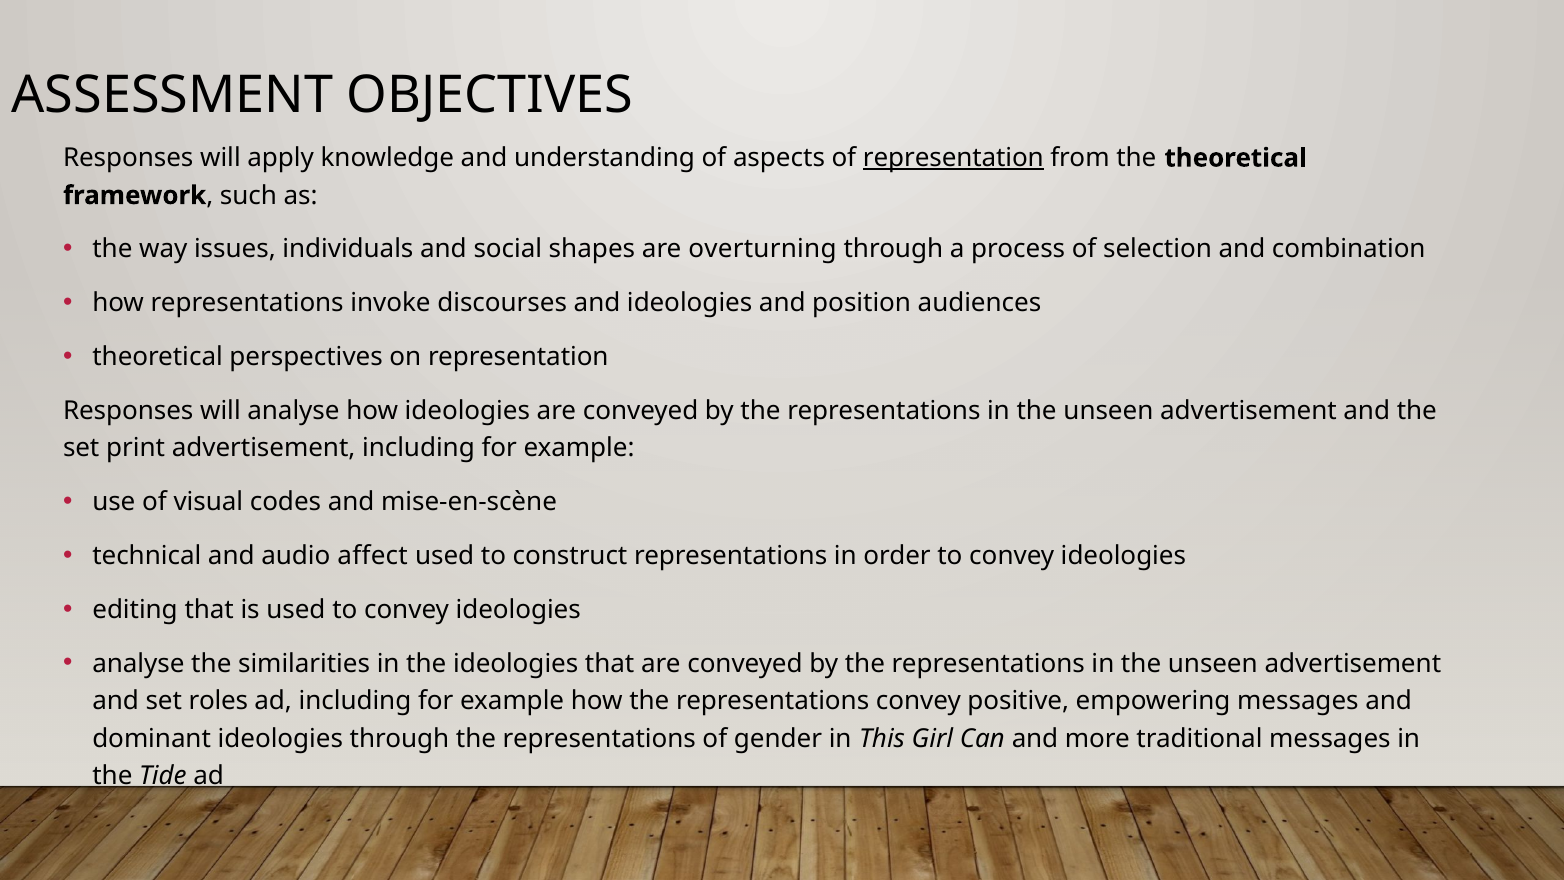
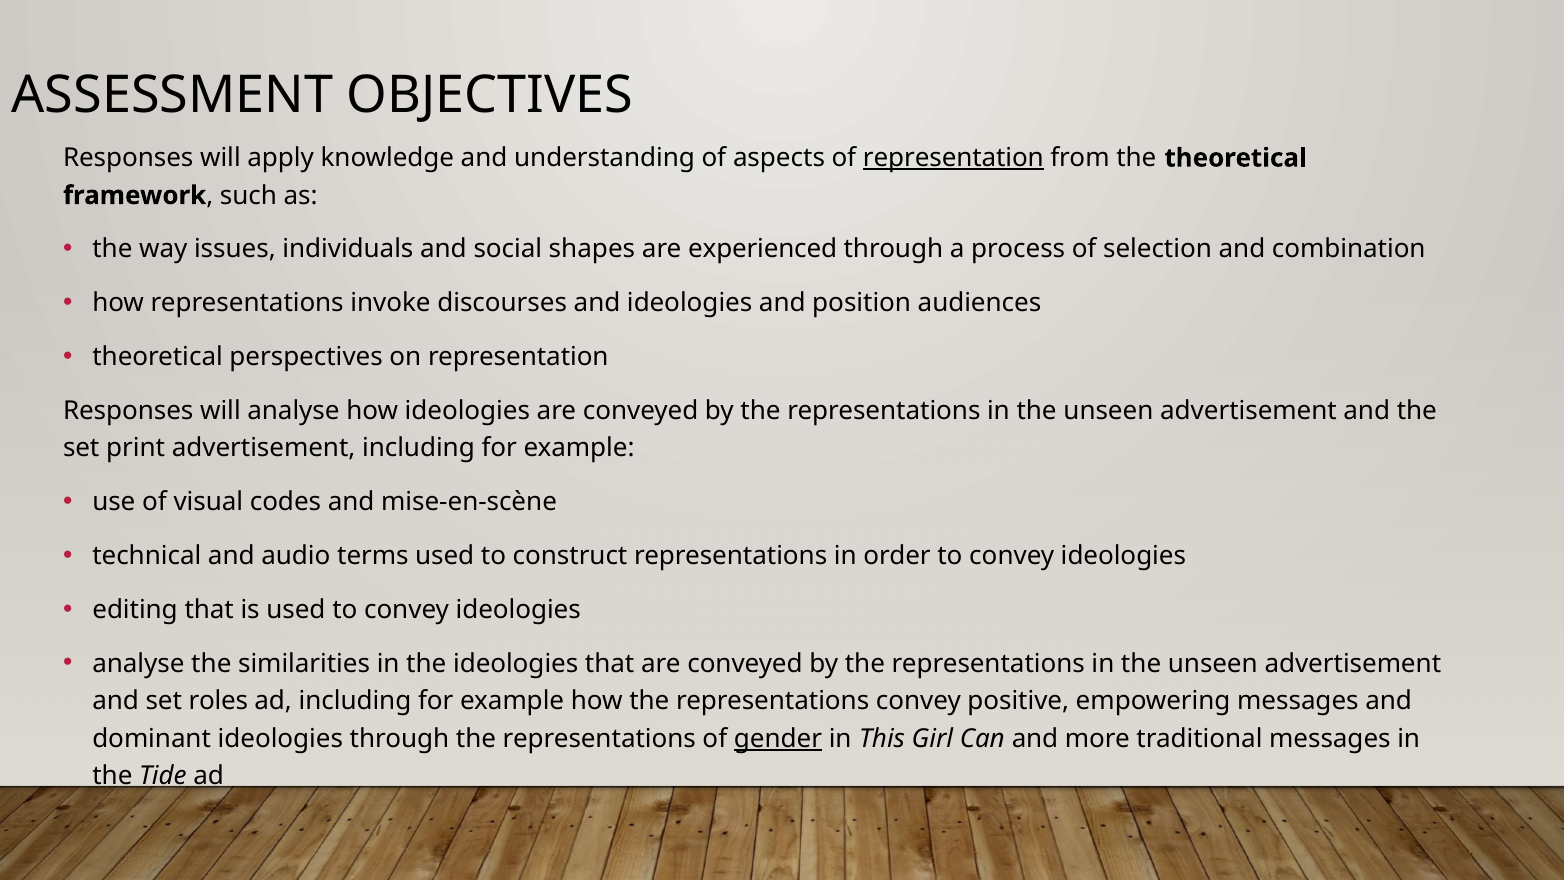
overturning: overturning -> experienced (763, 249)
affect: affect -> terms (373, 556)
gender underline: none -> present (778, 738)
